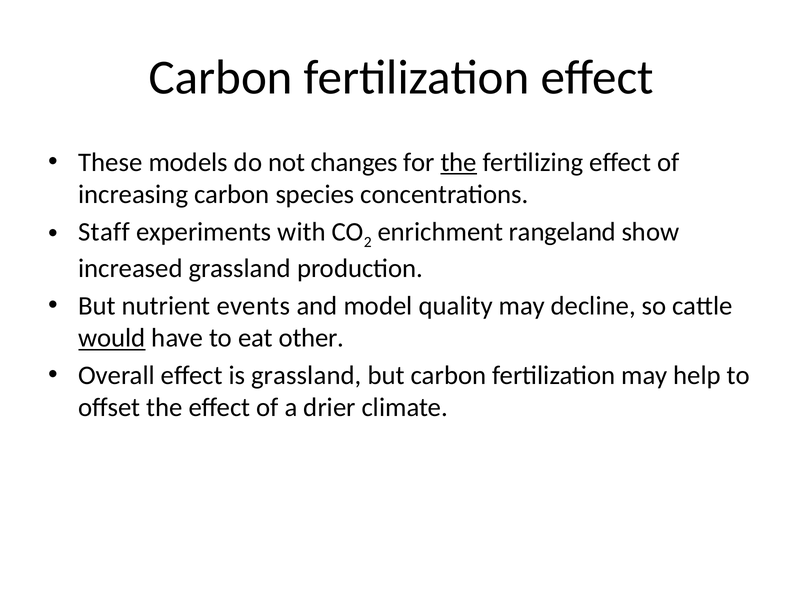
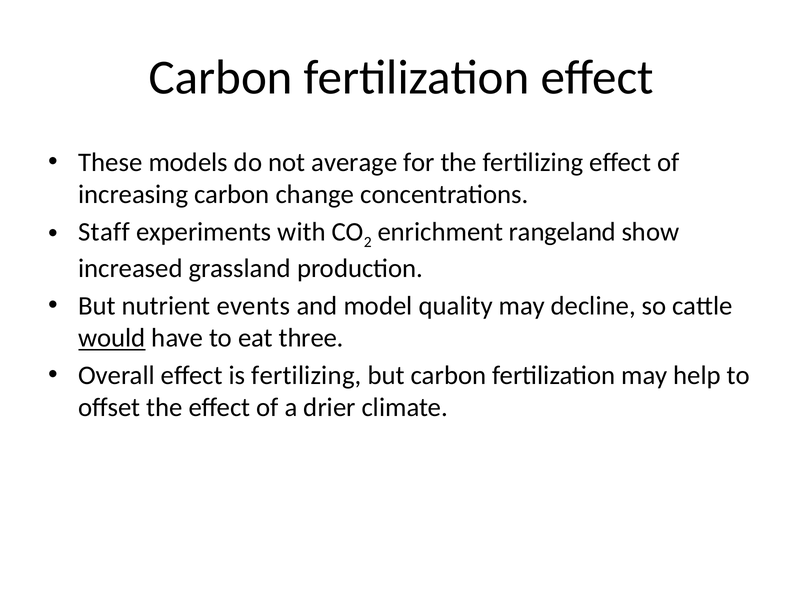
changes: changes -> average (354, 162)
the underline: present -> none (459, 162)
species: species -> change (315, 195)
other: other -> three (311, 338)
is grassland: grassland -> fertilizing (306, 376)
